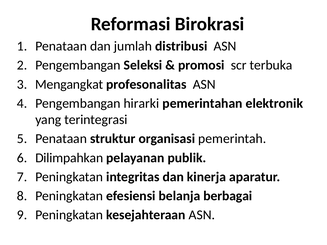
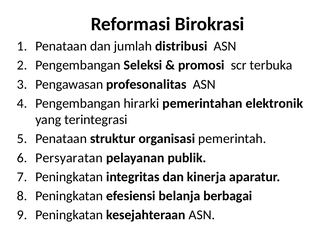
Mengangkat: Mengangkat -> Pengawasan (69, 84)
Dilimpahkan: Dilimpahkan -> Persyaratan (69, 158)
